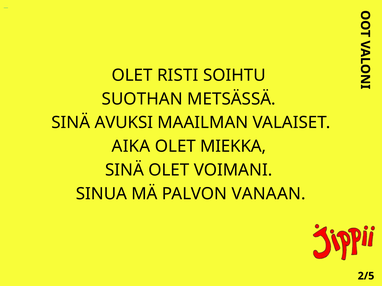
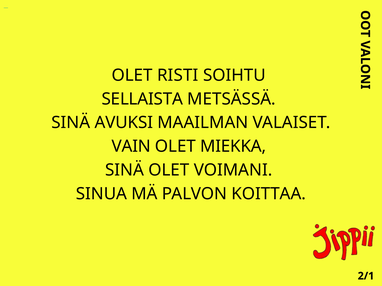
SUOTHAN: SUOTHAN -> SELLAISTA (142, 99)
AIKA: AIKA -> VAIN (131, 147)
VANAAN: VANAAN -> KOITTAA (269, 194)
2/5: 2/5 -> 2/1 (366, 276)
